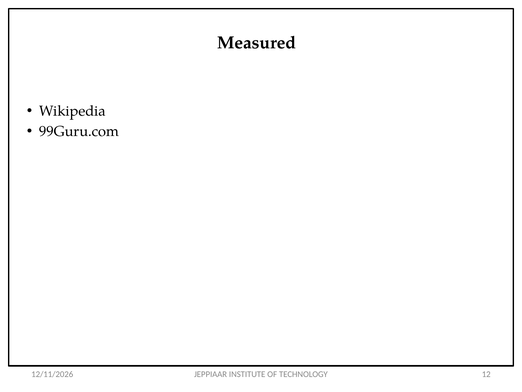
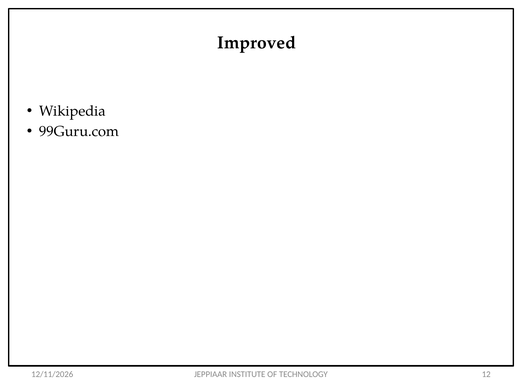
Measured: Measured -> Improved (257, 43)
